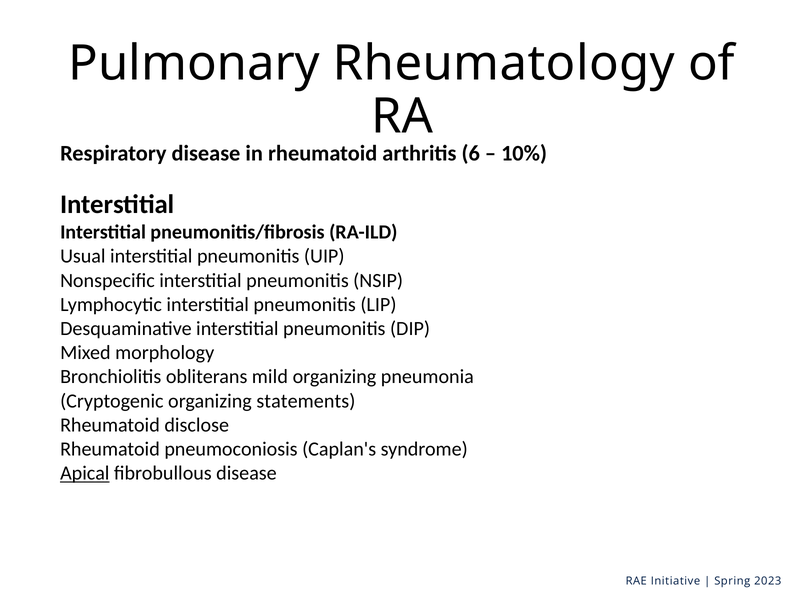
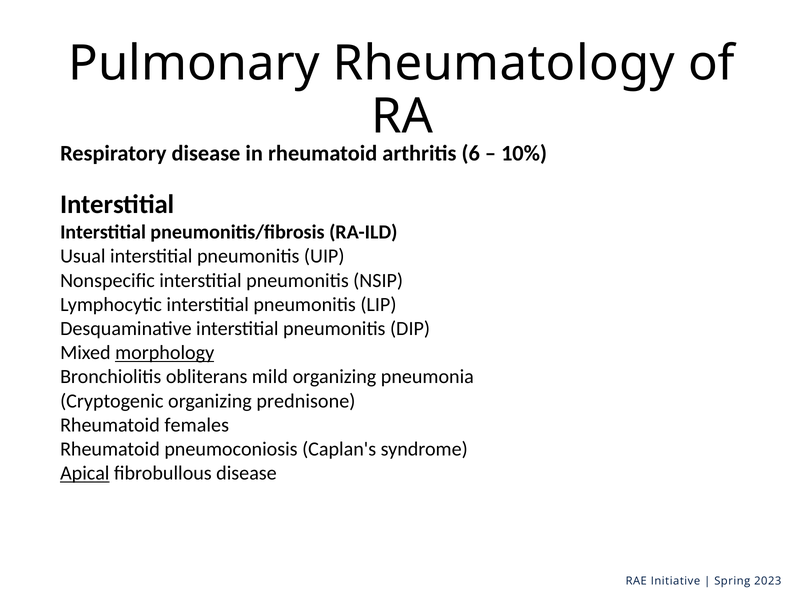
morphology underline: none -> present (165, 353)
statements: statements -> prednisone (306, 401)
disclose: disclose -> females (197, 425)
